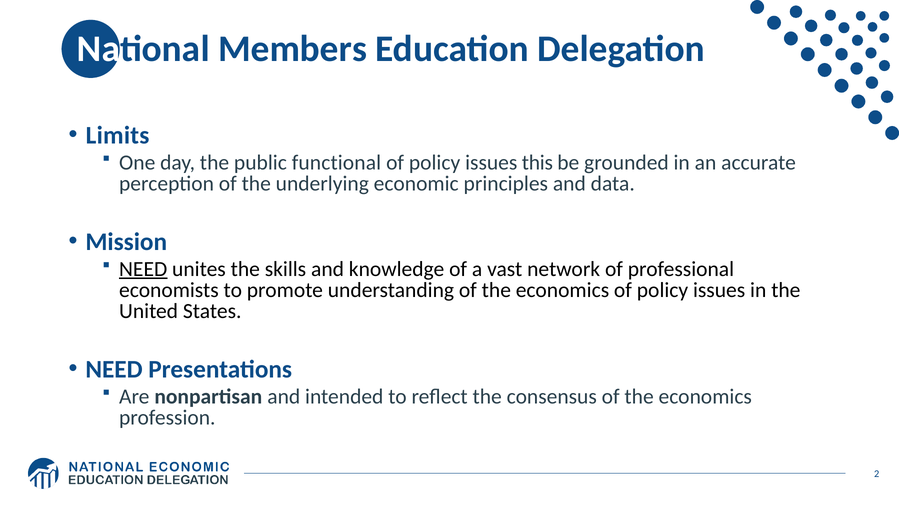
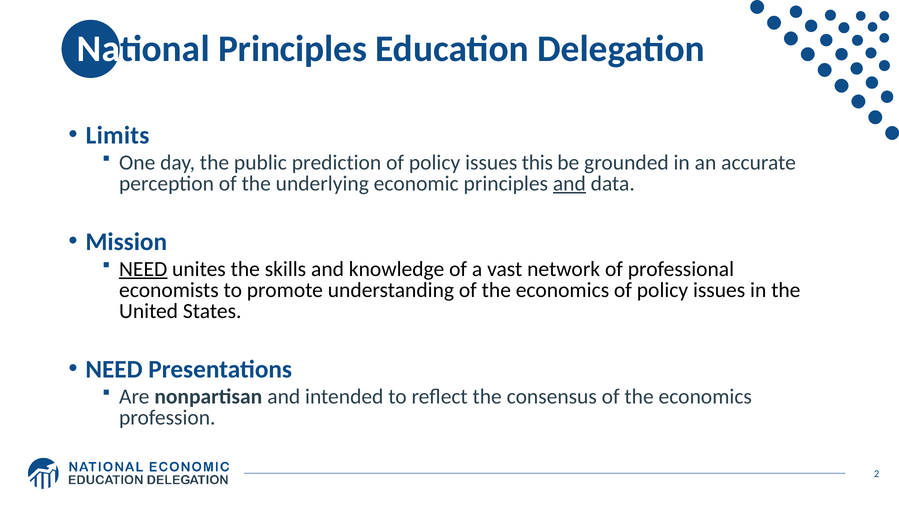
National Members: Members -> Principles (293, 49)
functional: functional -> prediction (337, 162)
and underline: none -> present (569, 183)
